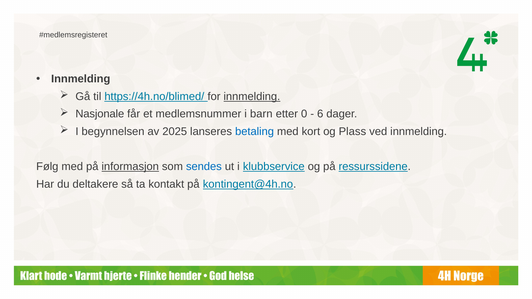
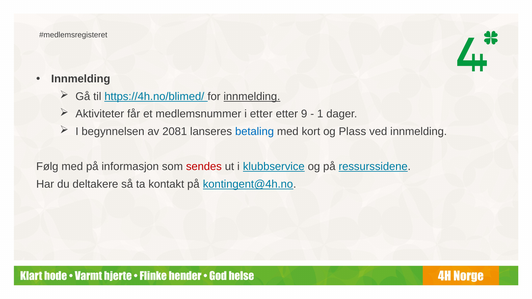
Nasjonale: Nasjonale -> Aktiviteter (100, 114)
i barn: barn -> etter (261, 114)
0: 0 -> 9 (304, 114)
6: 6 -> 1 (320, 114)
2025: 2025 -> 2081 (175, 132)
informasjon underline: present -> none (130, 167)
sendes colour: blue -> red (204, 167)
